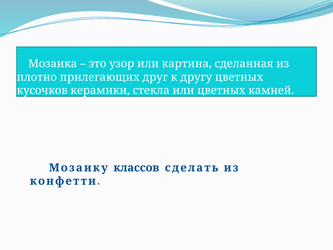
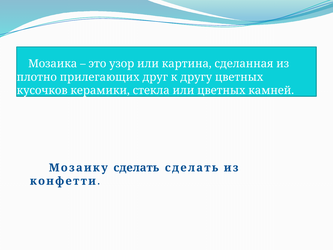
Мозаику классов: классов -> сделать (136, 168)
